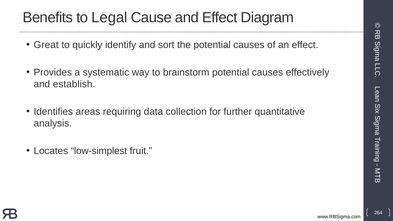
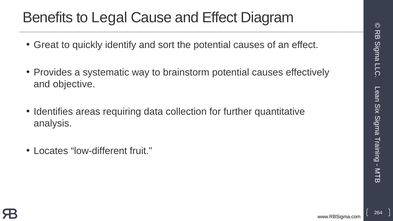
establish: establish -> objective (74, 84)
low-simplest: low-simplest -> low-different (99, 151)
